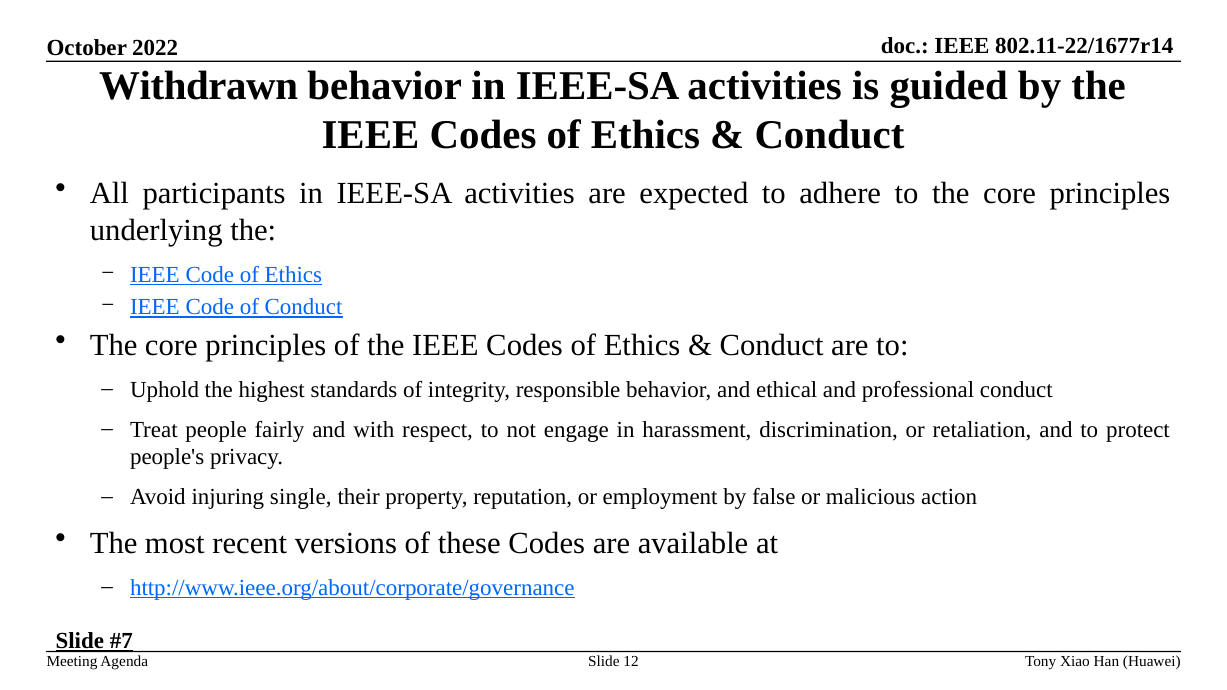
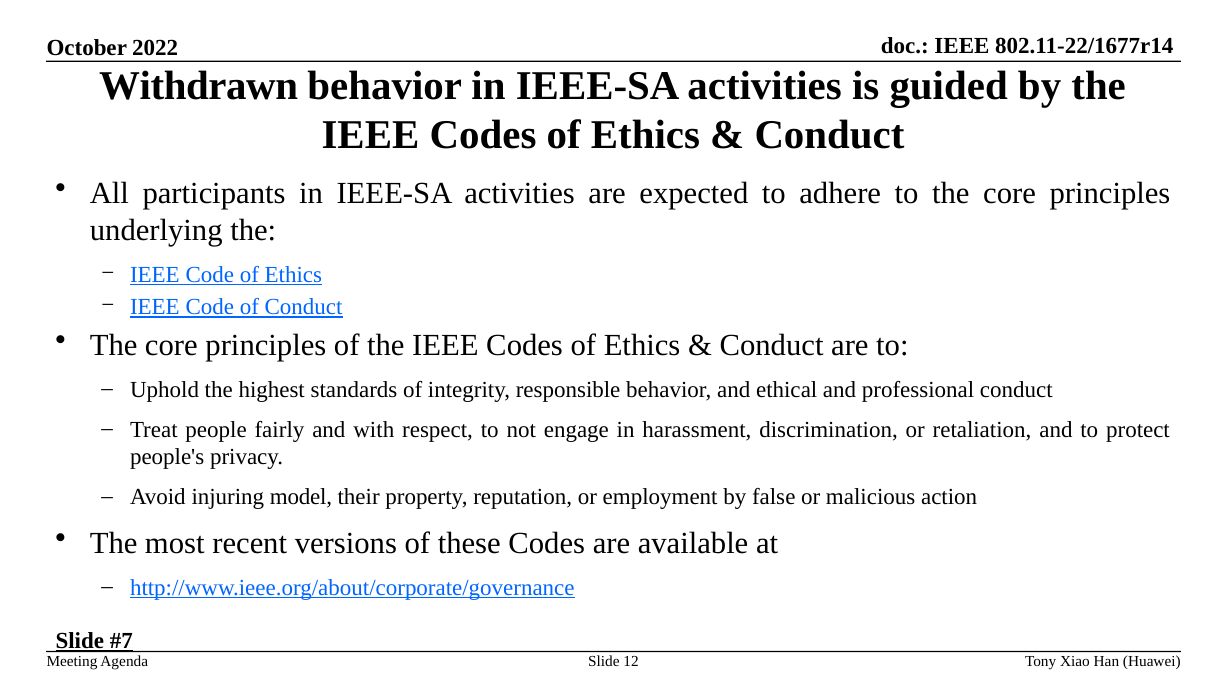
single: single -> model (301, 497)
